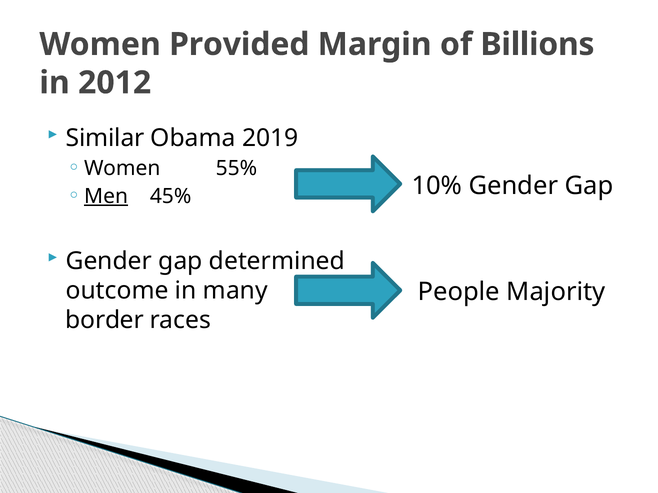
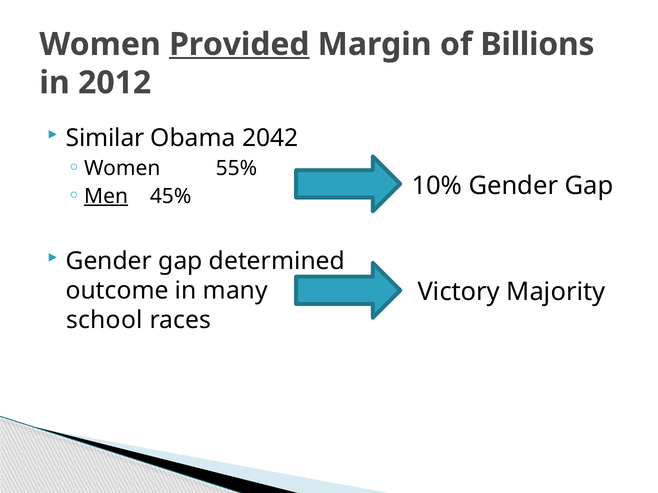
Provided underline: none -> present (239, 44)
2019: 2019 -> 2042 (270, 138)
People: People -> Victory (459, 292)
border: border -> school (104, 320)
